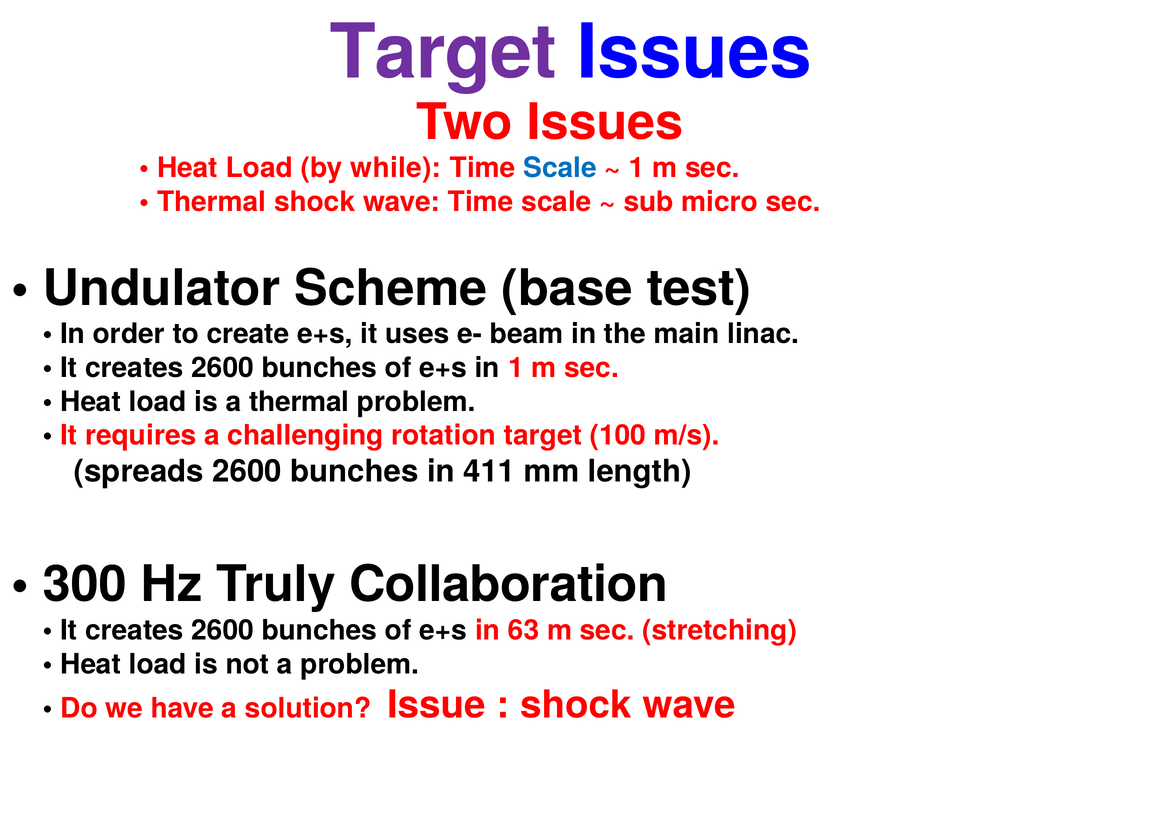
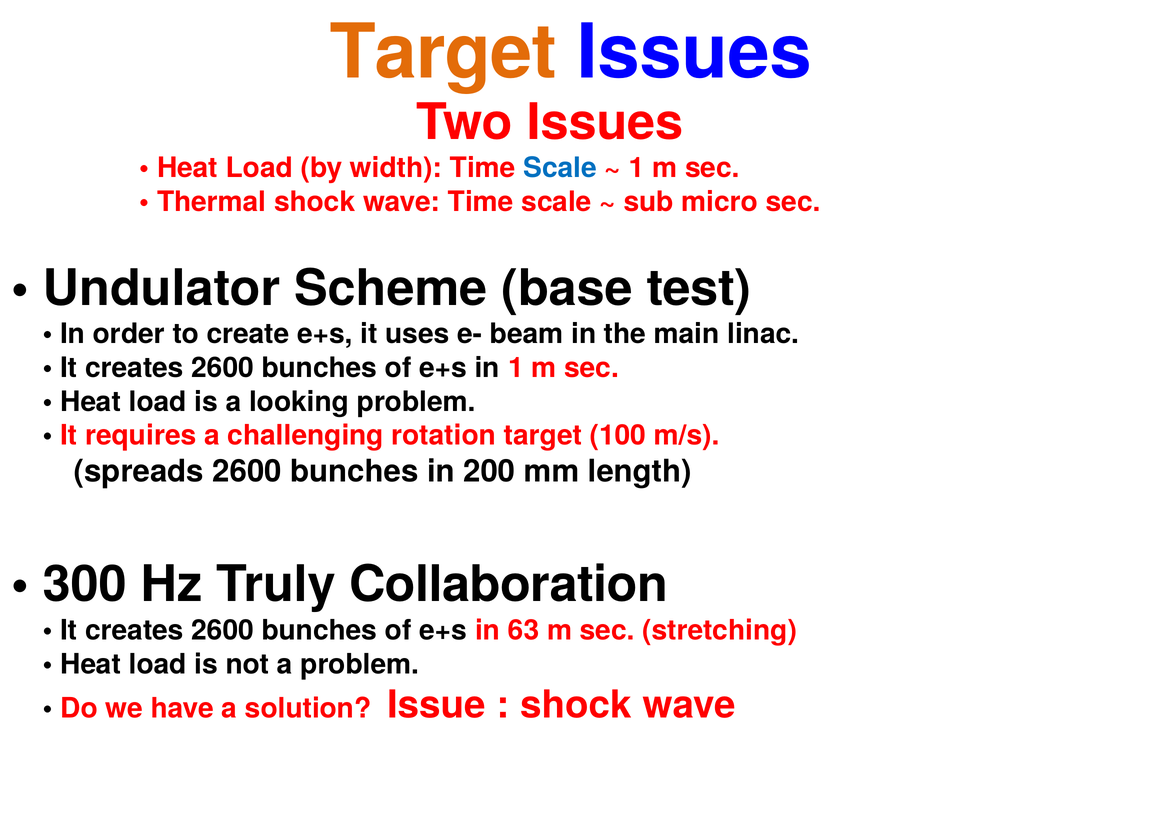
Target colour: purple -> orange (443, 53)
while: while -> width (396, 168)
a thermal: thermal -> looking (299, 402)
411: 411 -> 200 (489, 471)
